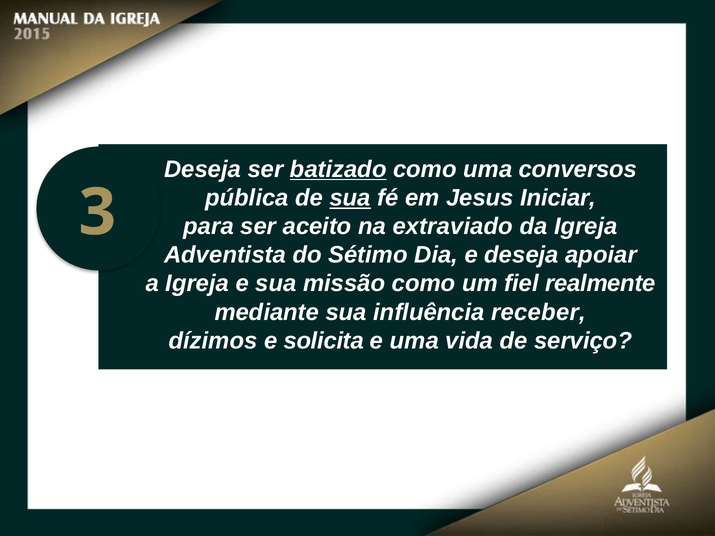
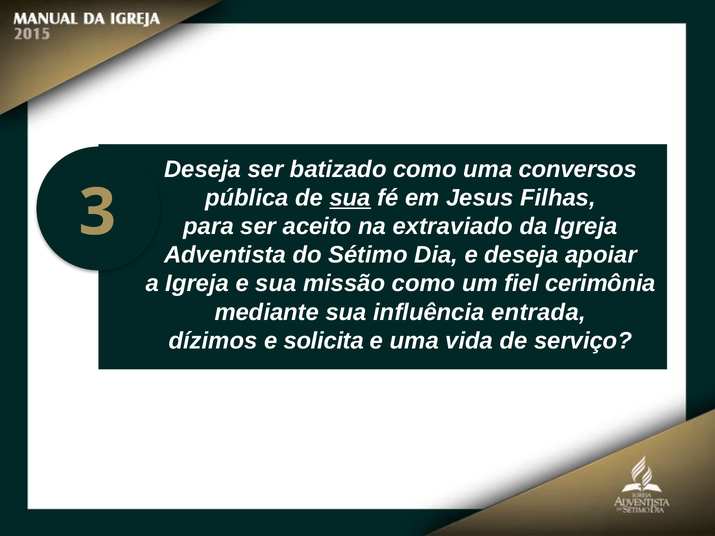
batizado underline: present -> none (338, 169)
Iniciar: Iniciar -> Filhas (558, 198)
realmente: realmente -> cerimônia (600, 284)
receber: receber -> entrada (539, 312)
